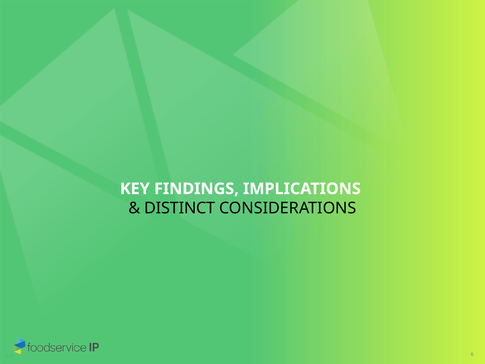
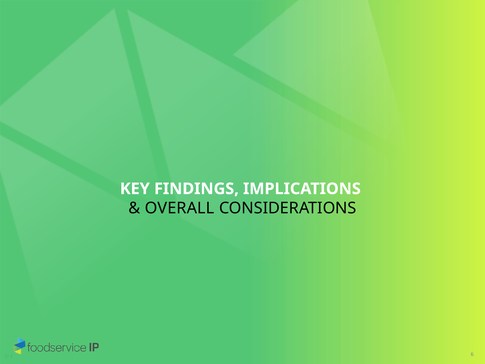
DISTINCT: DISTINCT -> OVERALL (180, 208)
